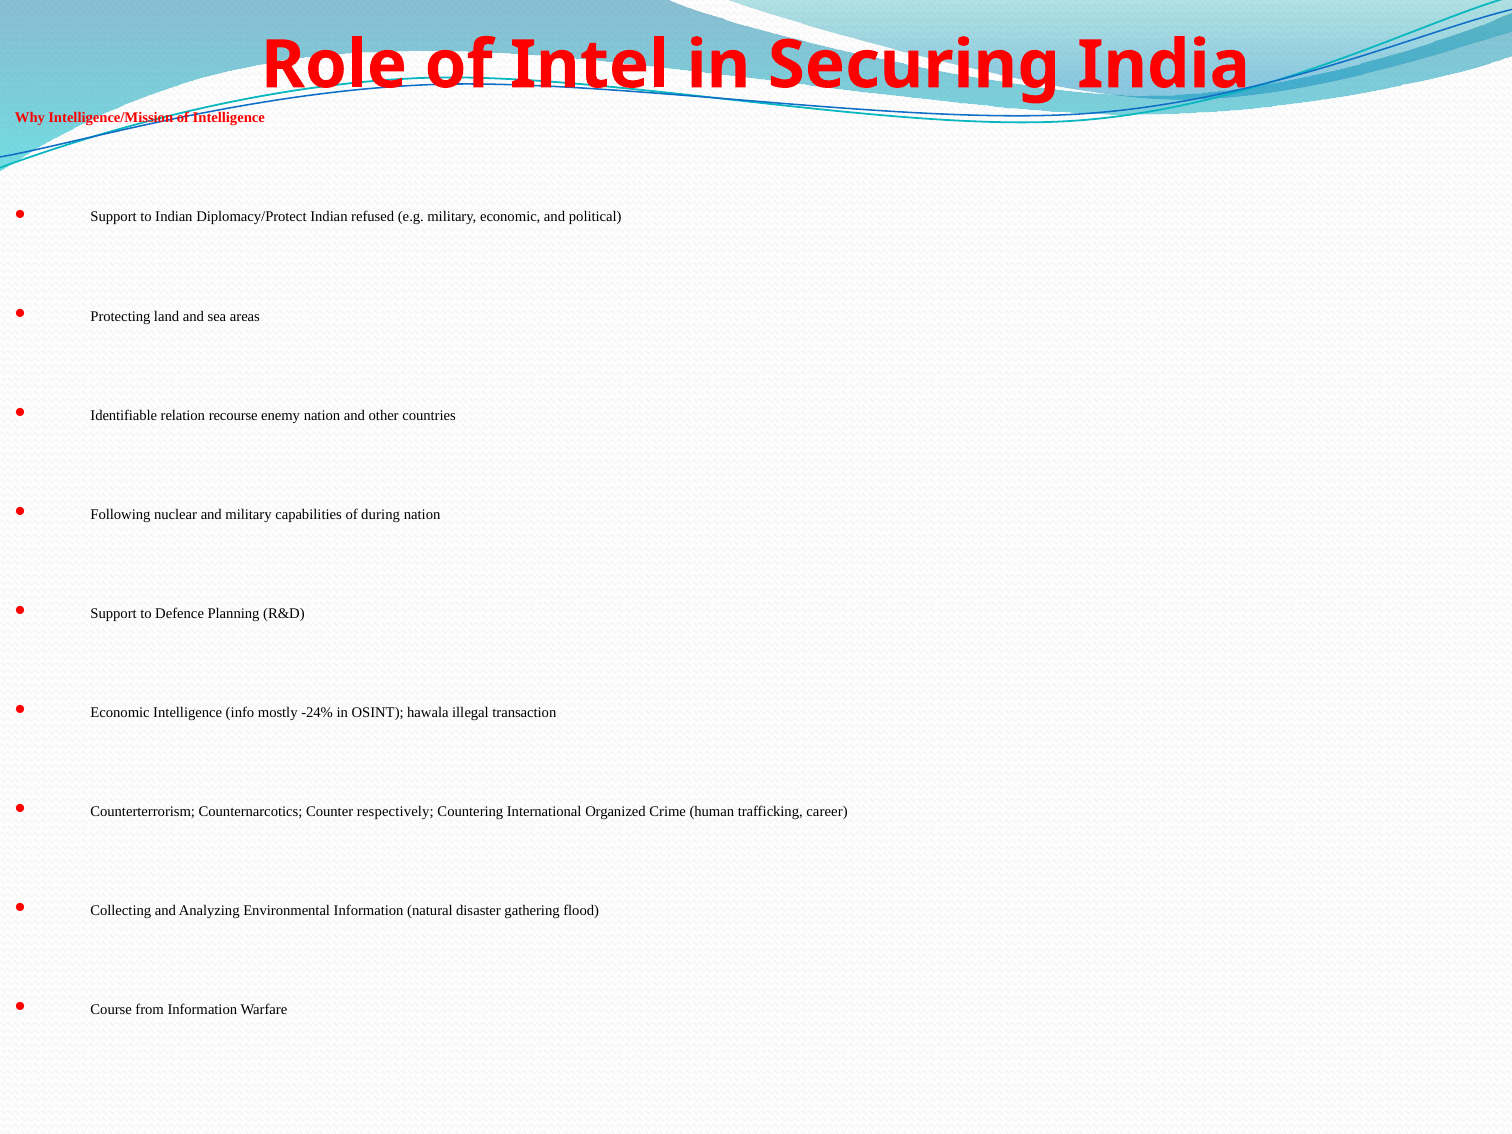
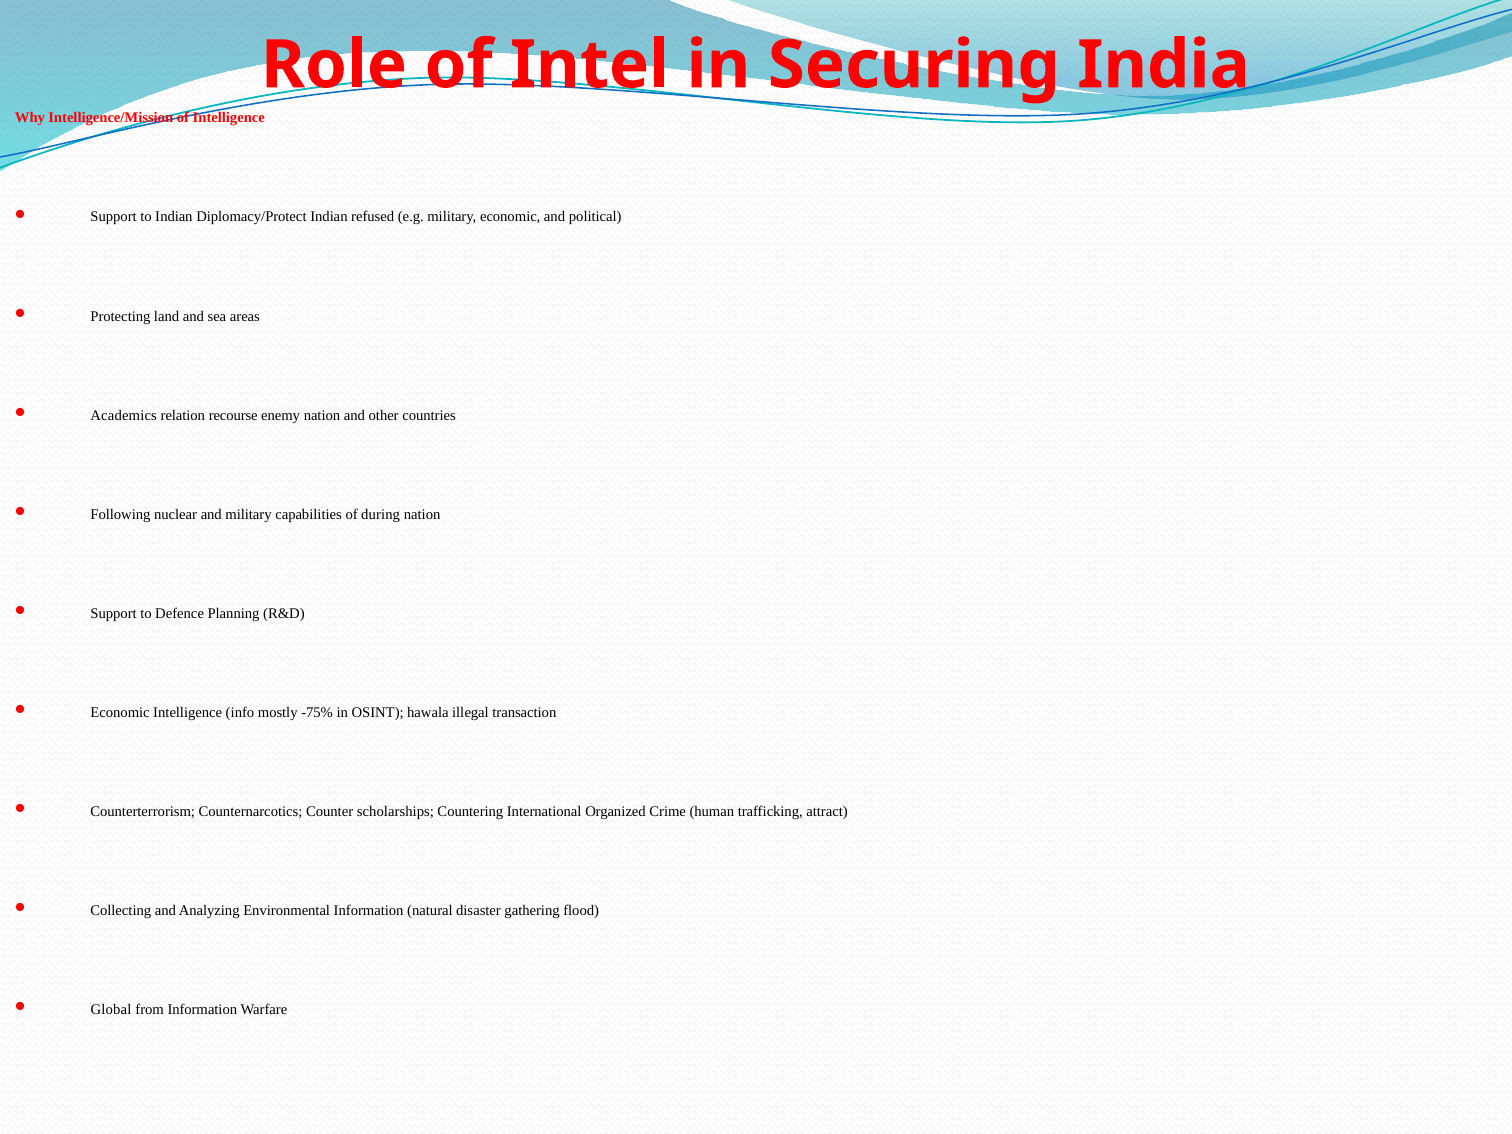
Identifiable: Identifiable -> Academics (124, 415)
-24%: -24% -> -75% (317, 712)
respectively: respectively -> scholarships (395, 811)
career: career -> attract (827, 811)
Course: Course -> Global (111, 1010)
